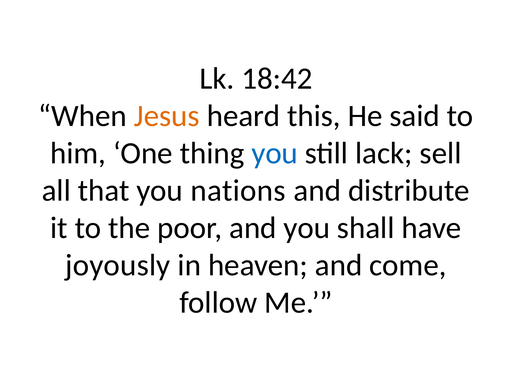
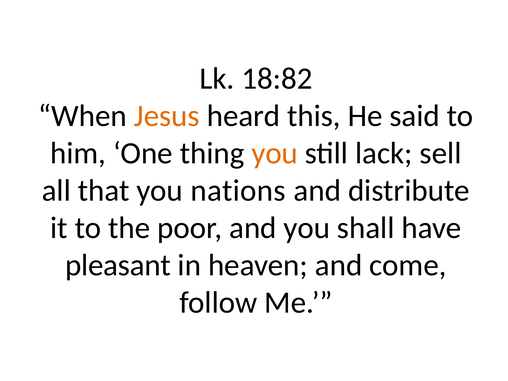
18:42: 18:42 -> 18:82 (277, 79)
you colour: blue -> orange (275, 153)
joyously: joyously -> pleasant (118, 265)
